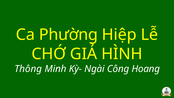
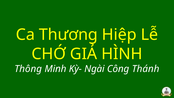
Phường: Phường -> Thương (68, 35)
Hoang: Hoang -> Thánh (146, 69)
